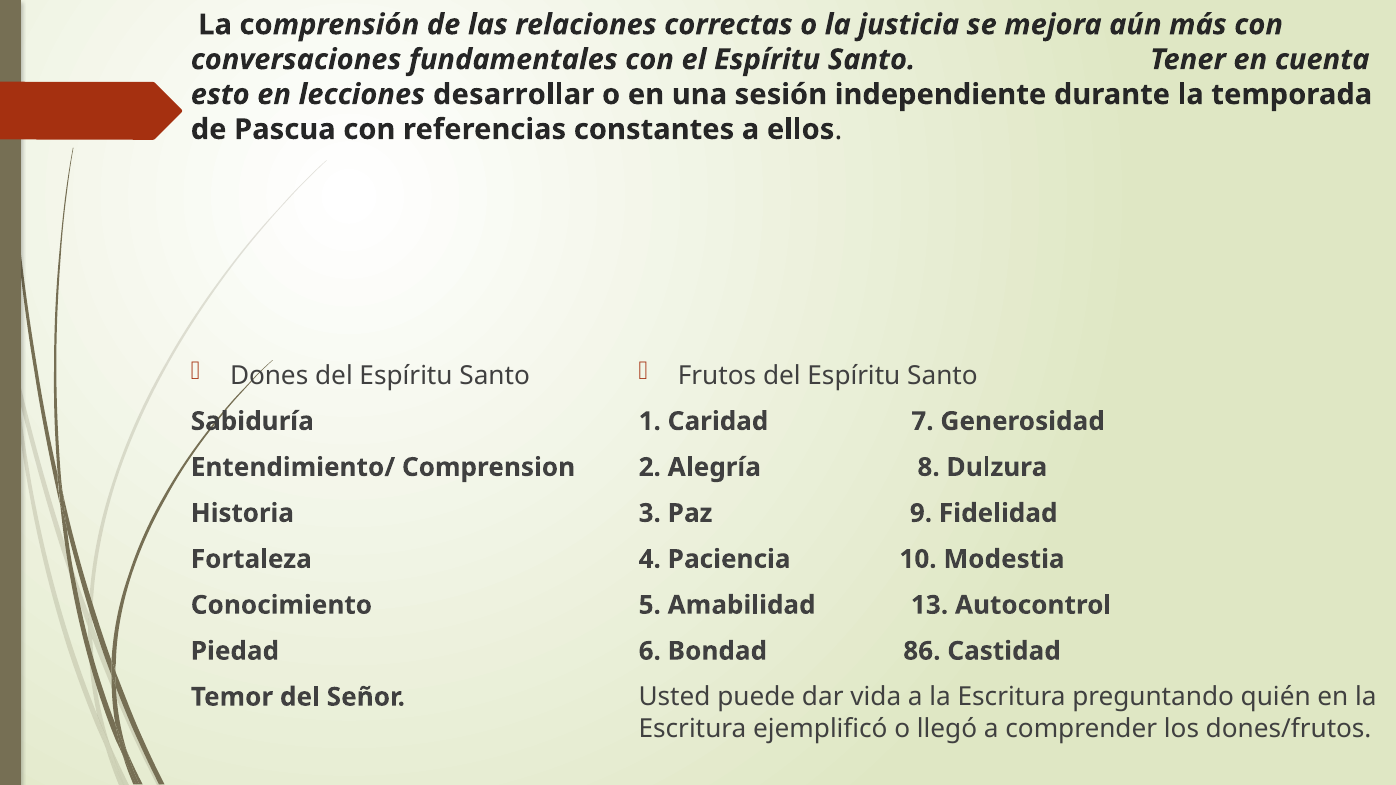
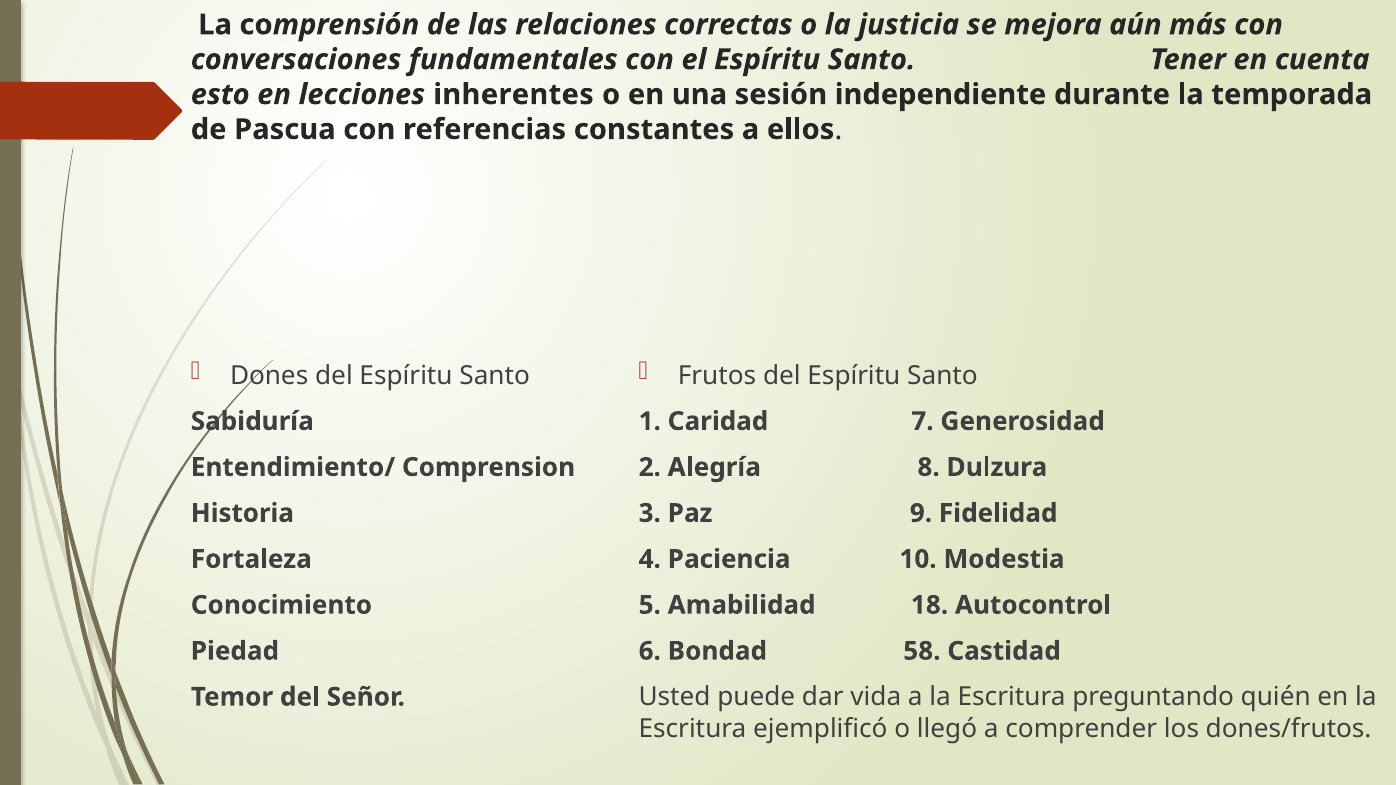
desarrollar: desarrollar -> inherentes (514, 95)
13: 13 -> 18 (930, 605)
86: 86 -> 58 (922, 651)
